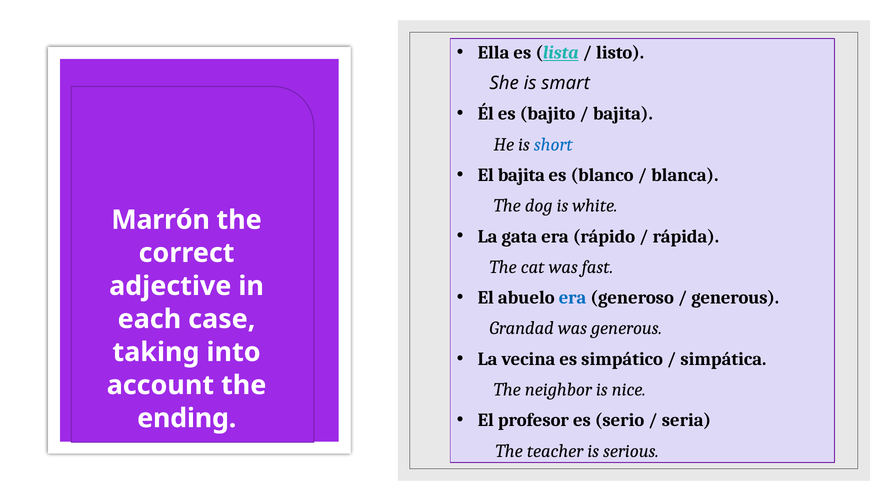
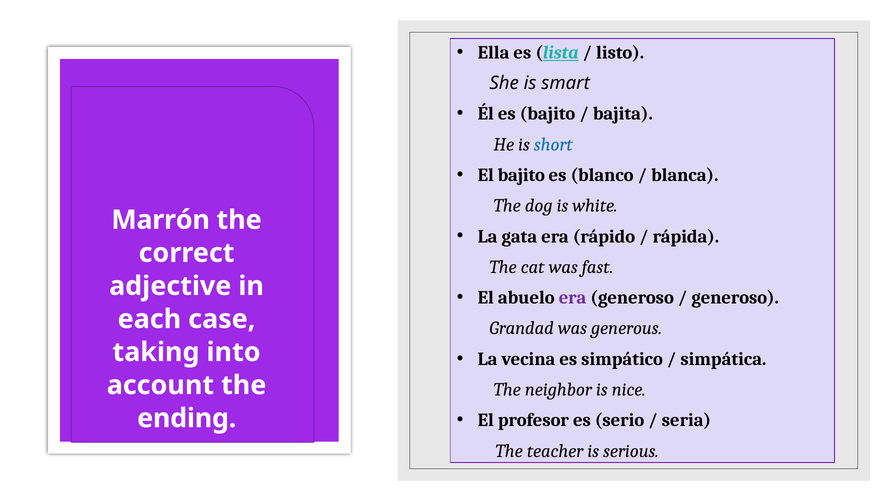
El bajita: bajita -> bajito (521, 175)
era colour: blue -> purple (573, 298)
generous: generous -> generoso (735, 298)
